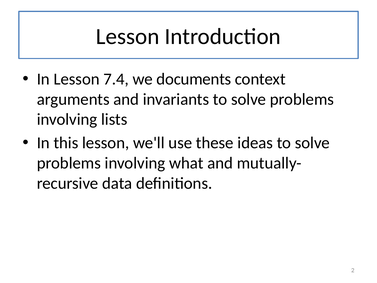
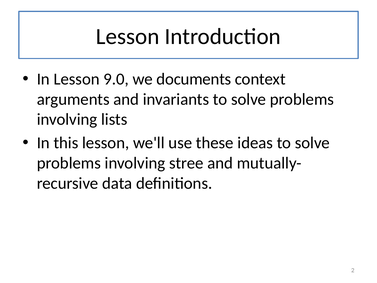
7.4: 7.4 -> 9.0 (116, 79)
what: what -> stree (186, 163)
